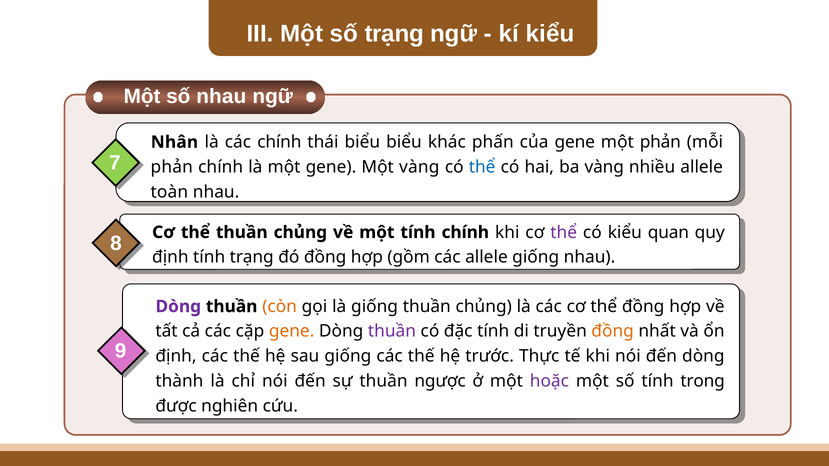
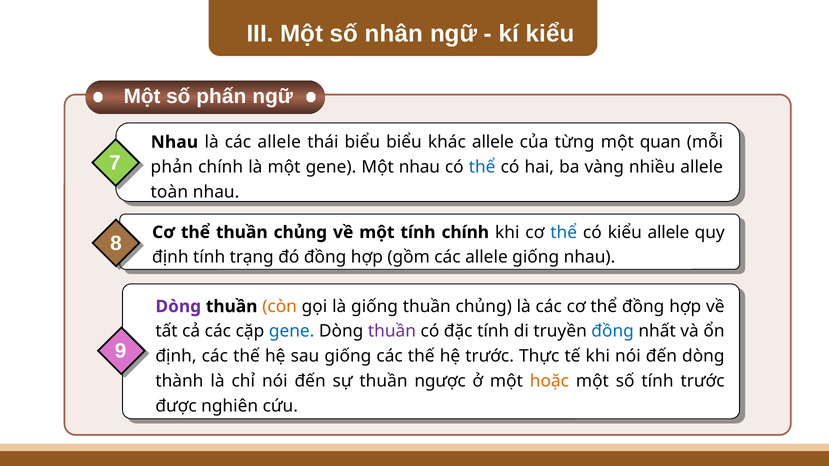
số trạng: trạng -> nhân (394, 34)
số nhau: nhau -> phấn (221, 96)
Nhân: Nhân -> Nhau (174, 142)
là các chính: chính -> allele (279, 142)
khác phấn: phấn -> allele (493, 142)
của gene: gene -> từng (575, 142)
một phản: phản -> quan (660, 142)
Một vàng: vàng -> nhau (419, 167)
thể colour: purple -> blue (564, 232)
kiểu quan: quan -> allele (668, 232)
gene colour: orange -> blue (292, 332)
đồng colour: orange -> blue (613, 332)
hoặc colour: purple -> orange (549, 381)
tính trong: trong -> trước (703, 381)
